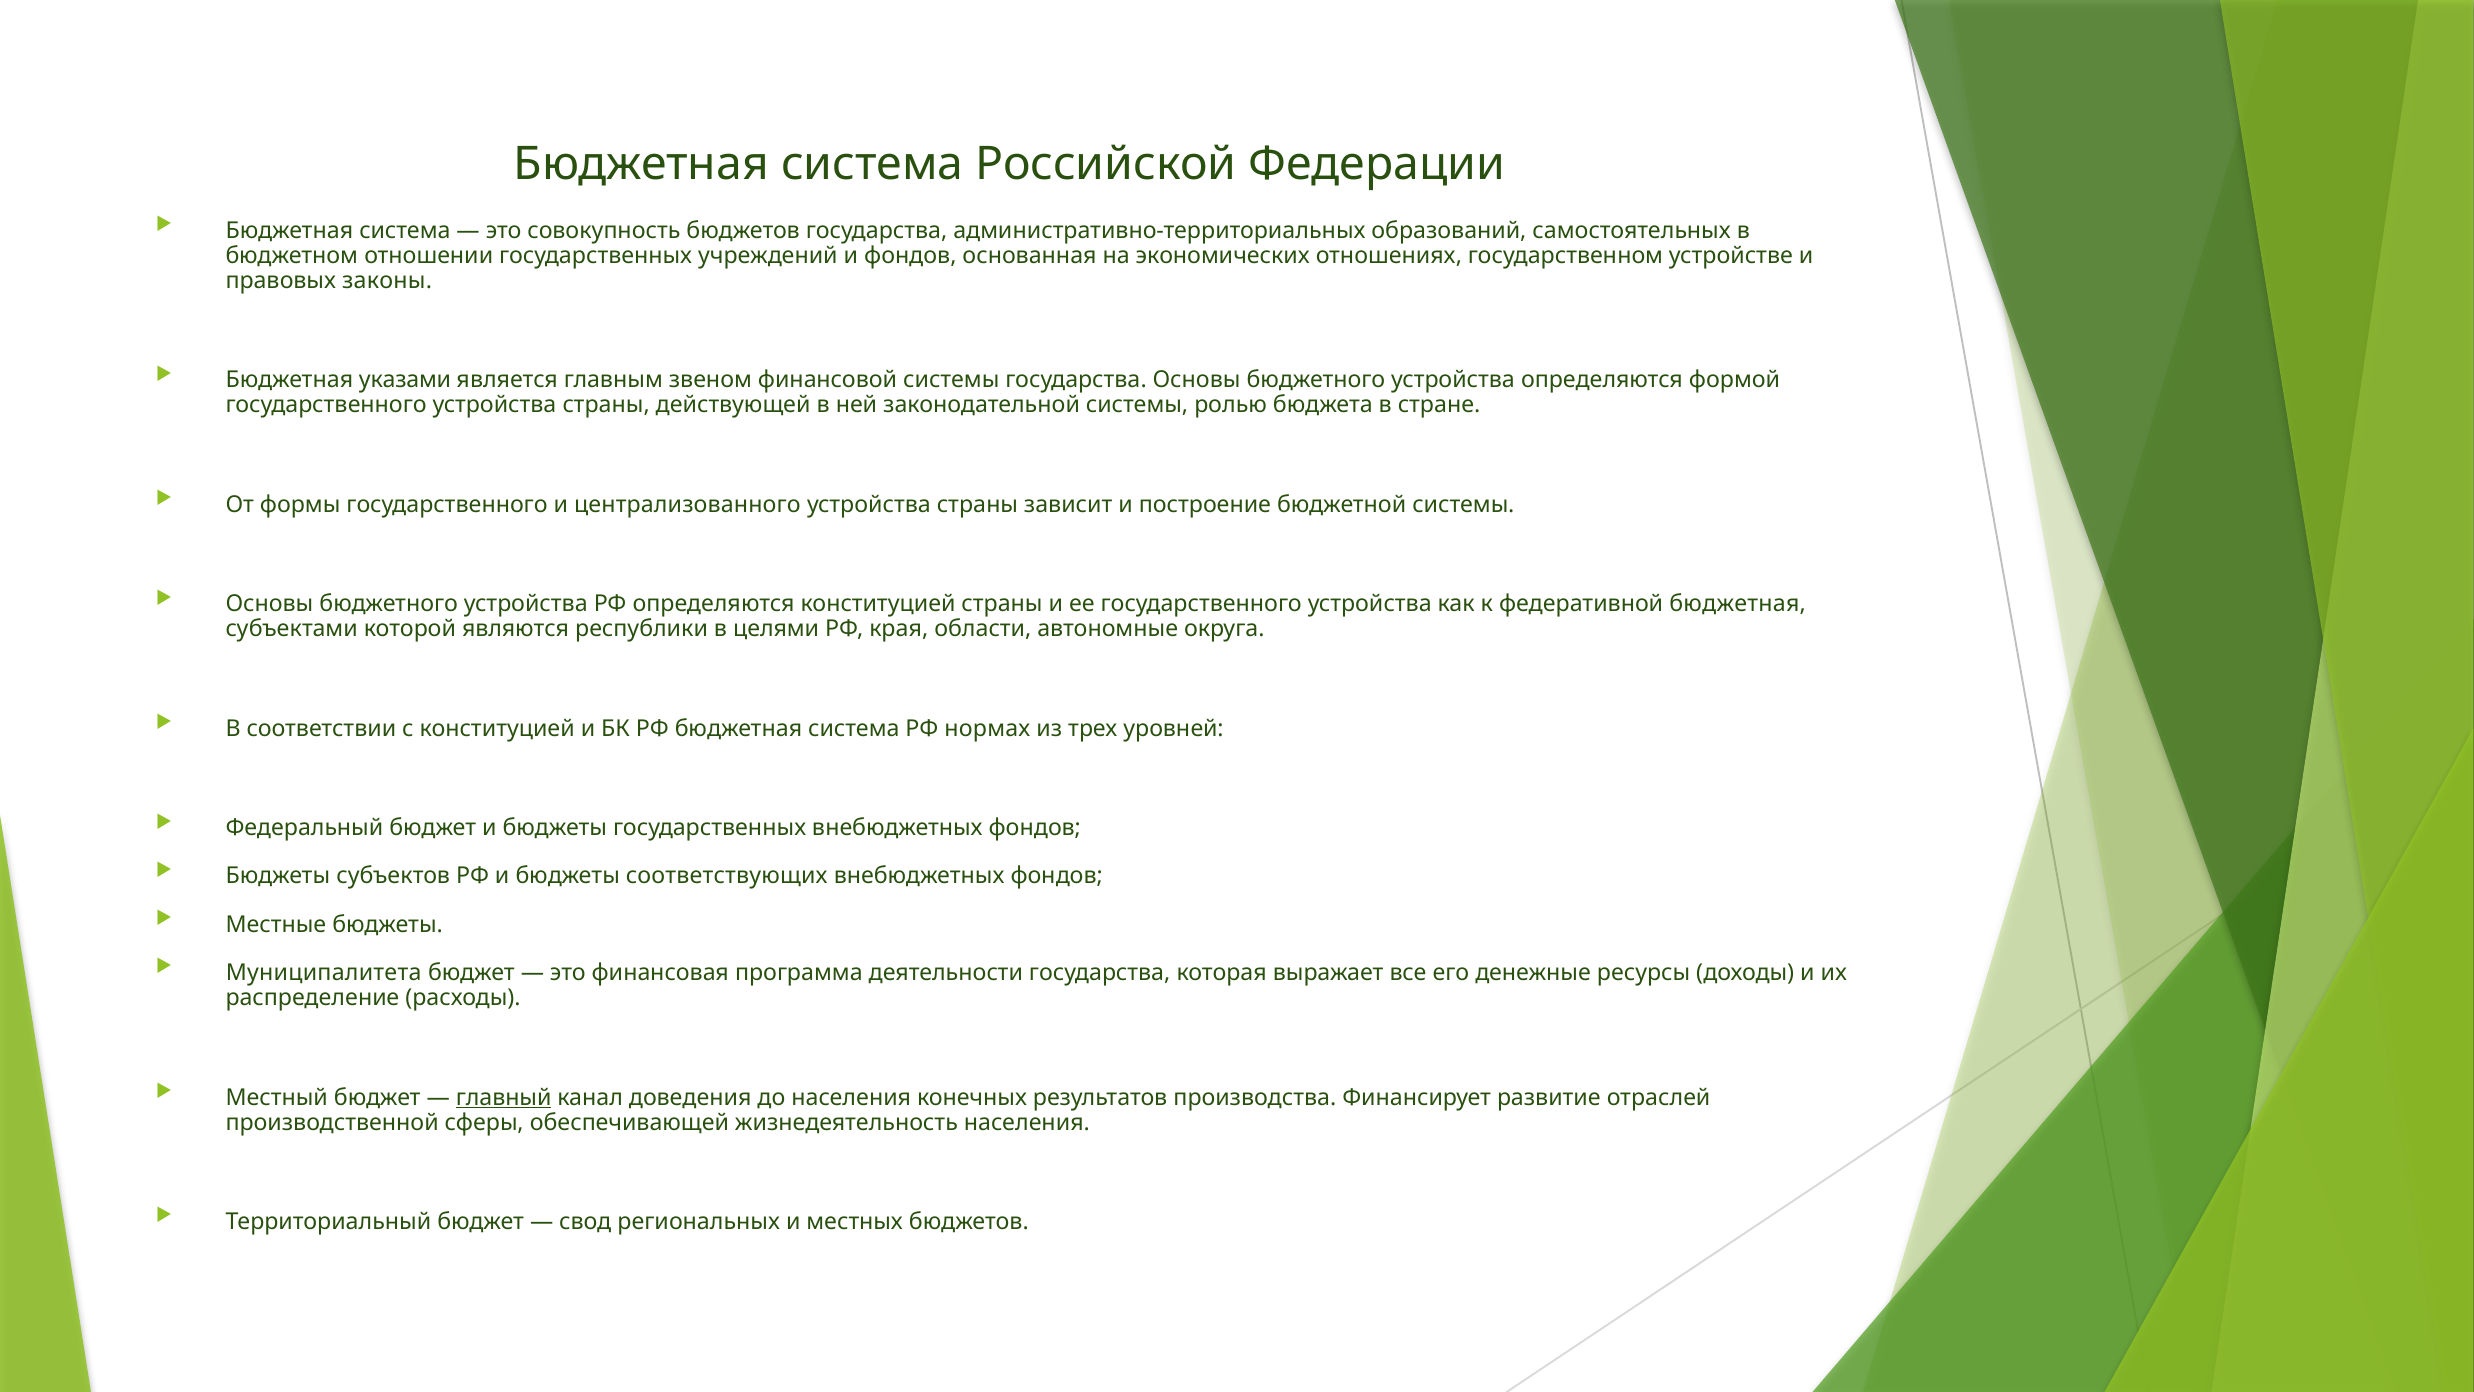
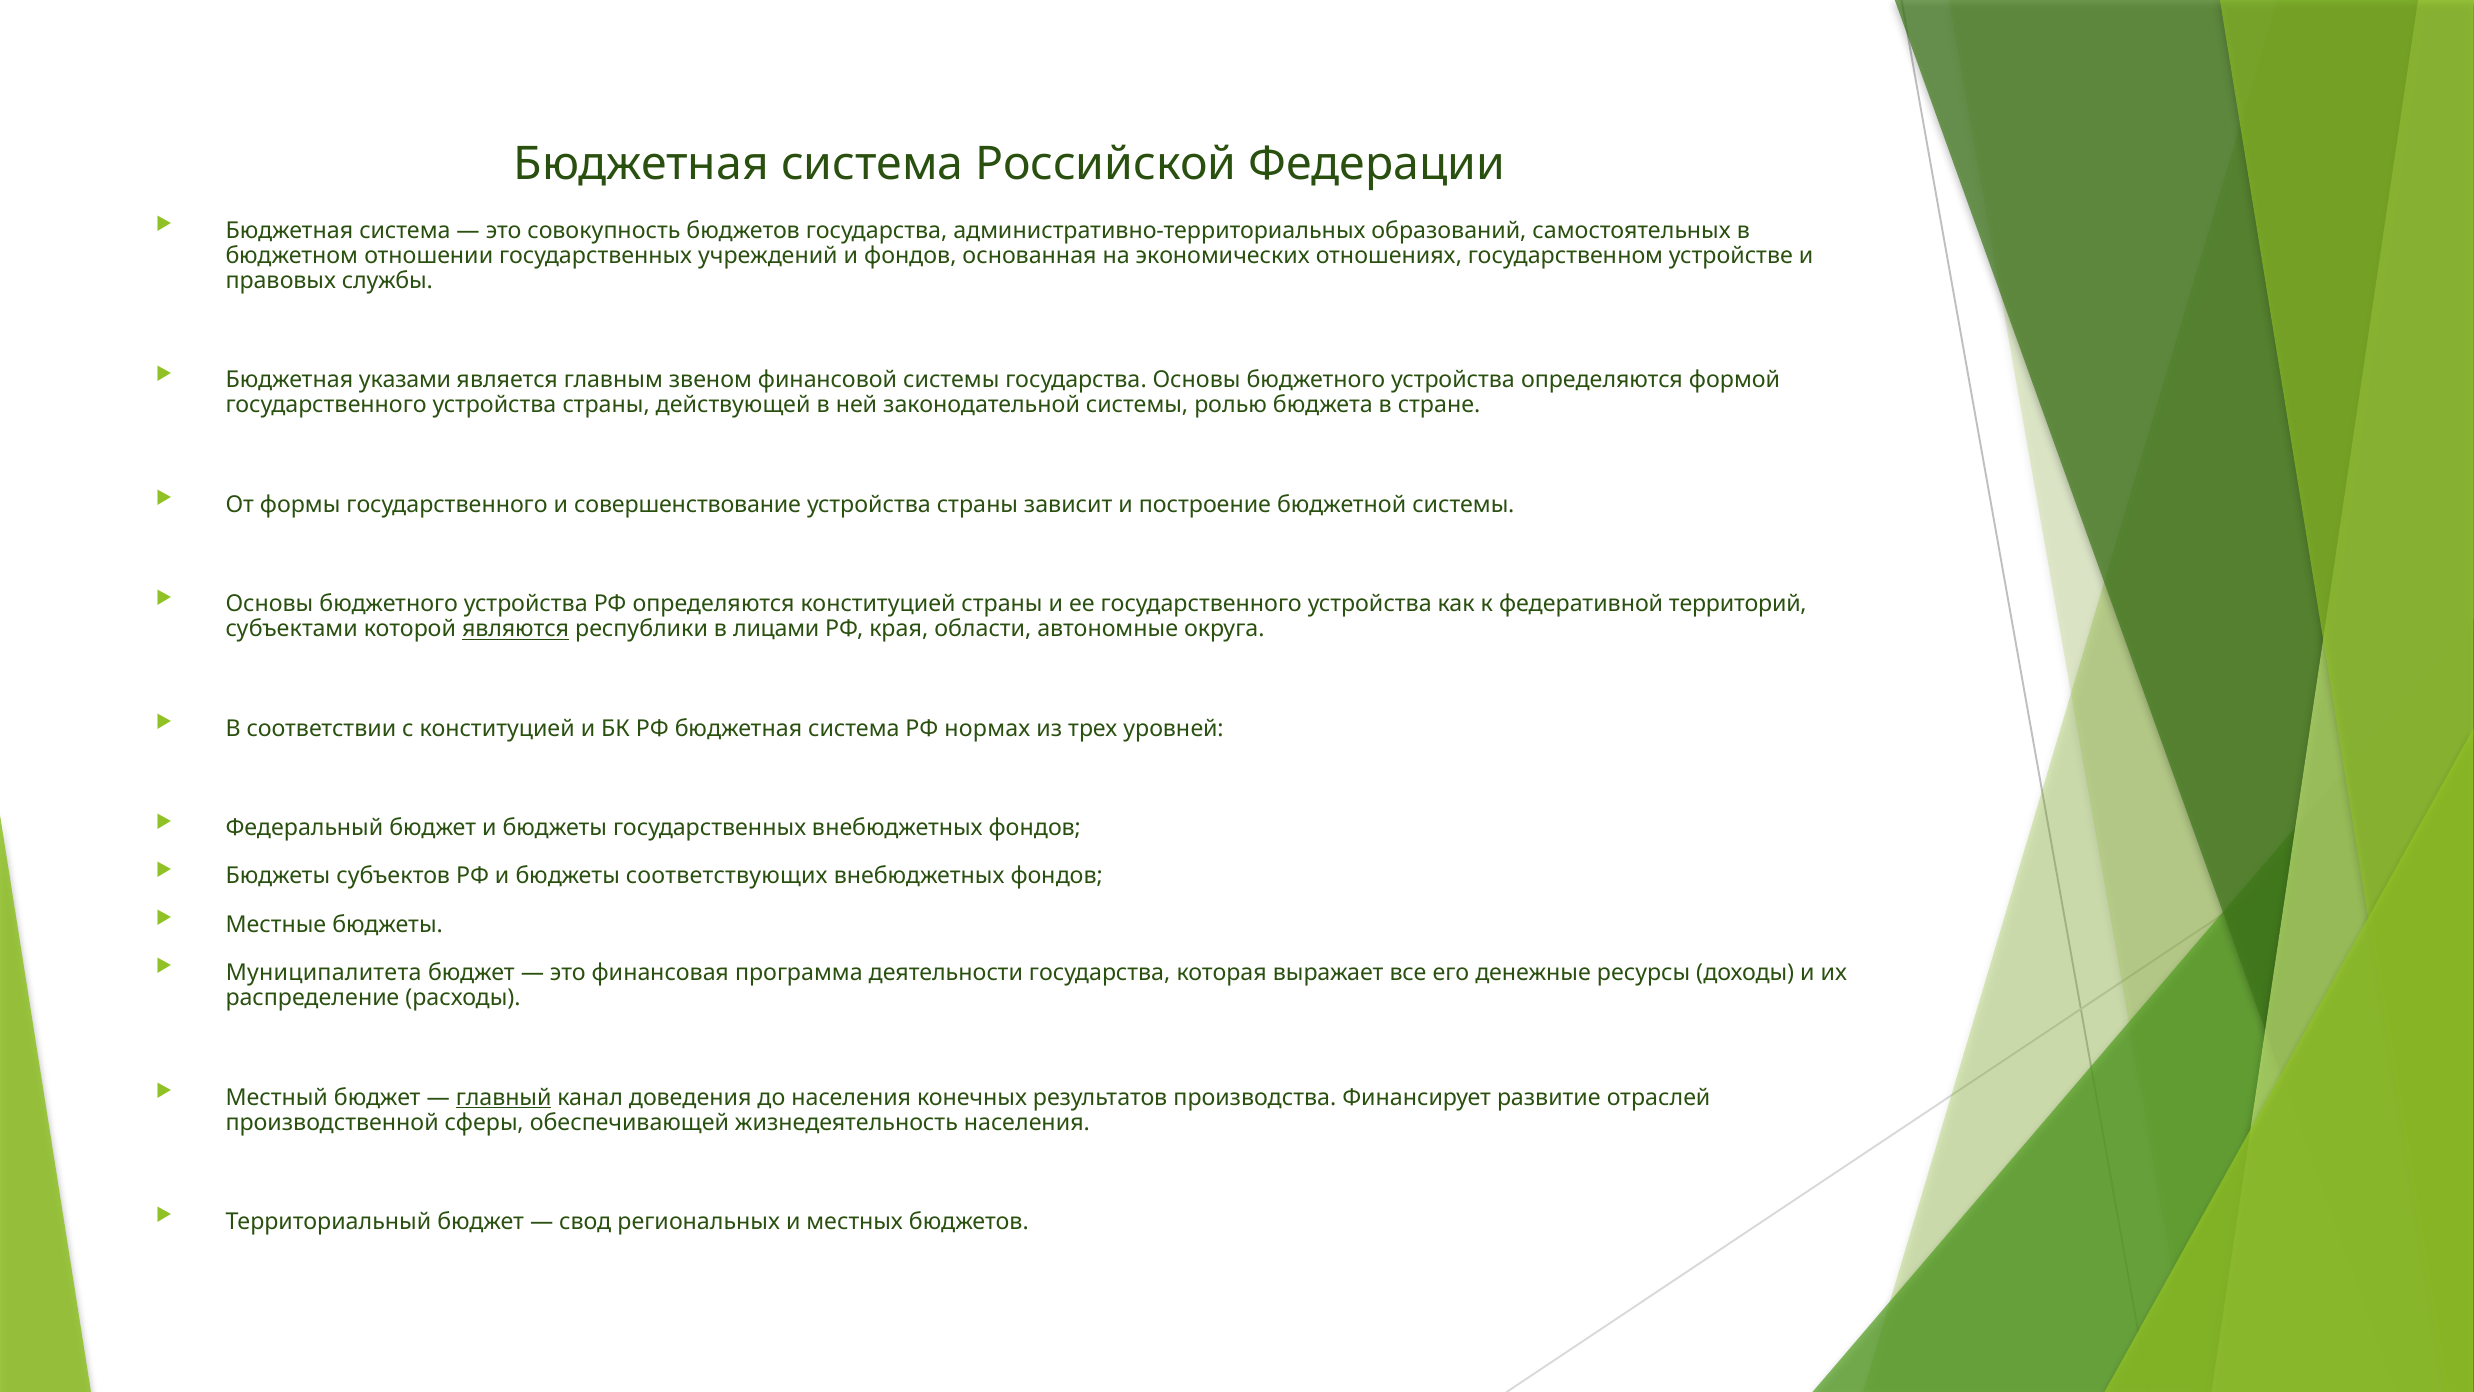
законы: законы -> службы (387, 281)
централизованного: централизованного -> совершенствование (688, 505)
федеративной бюджетная: бюджетная -> территорий (1738, 604)
являются underline: none -> present (516, 629)
целями: целями -> лицами (776, 629)
